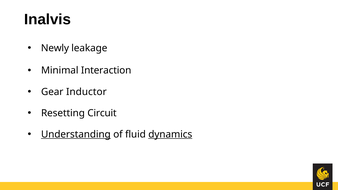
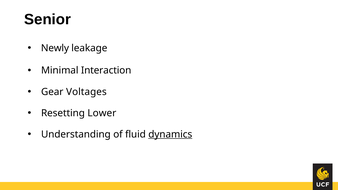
Inalvis: Inalvis -> Senior (48, 19)
Inductor: Inductor -> Voltages (86, 92)
Circuit: Circuit -> Lower (102, 113)
Understanding underline: present -> none (76, 134)
